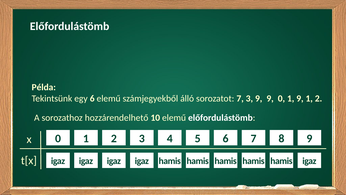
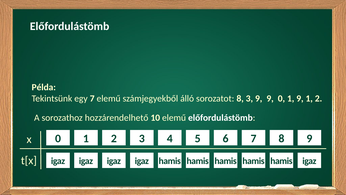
egy 6: 6 -> 7 (92, 98)
sorozatot 7: 7 -> 8 (240, 98)
